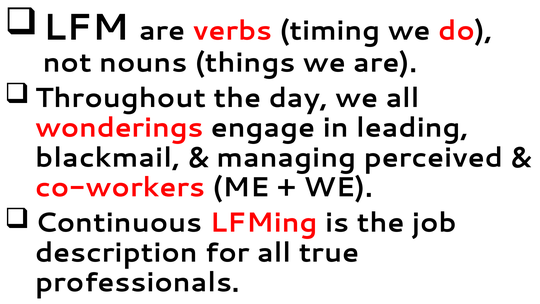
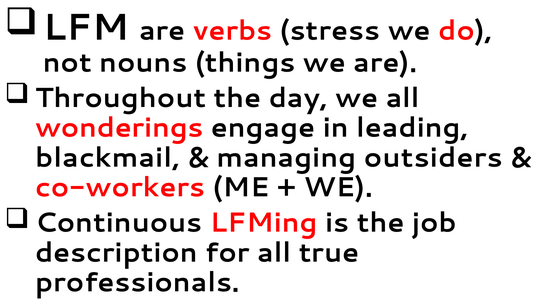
timing: timing -> stress (330, 31)
perceived: perceived -> outsiders (433, 158)
